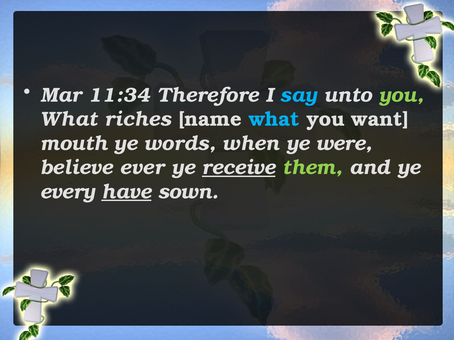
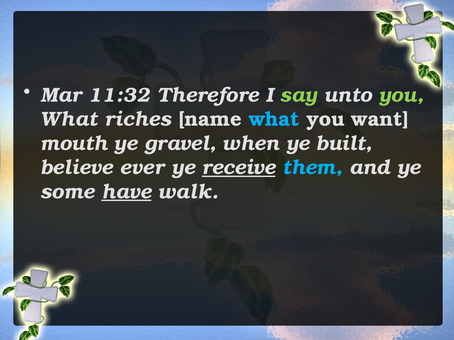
11:34: 11:34 -> 11:32 (119, 95)
say colour: light blue -> light green (299, 95)
words: words -> gravel (180, 144)
were: were -> built (344, 144)
them colour: light green -> light blue (312, 168)
every: every -> some (67, 192)
sown: sown -> walk (188, 192)
